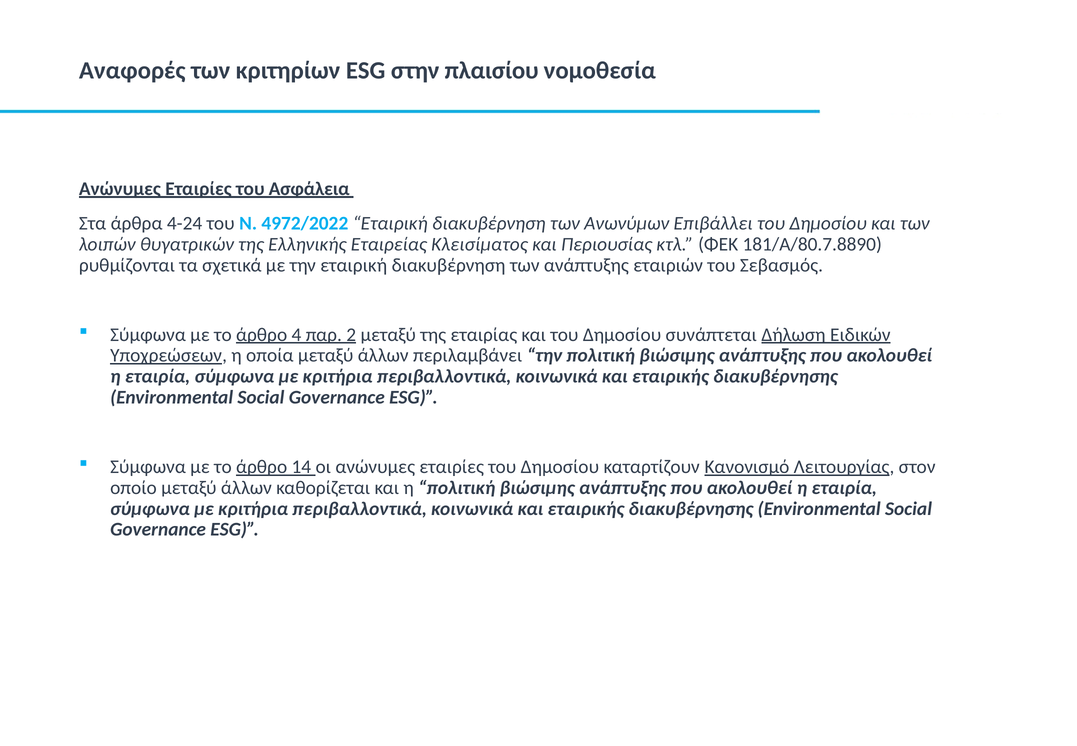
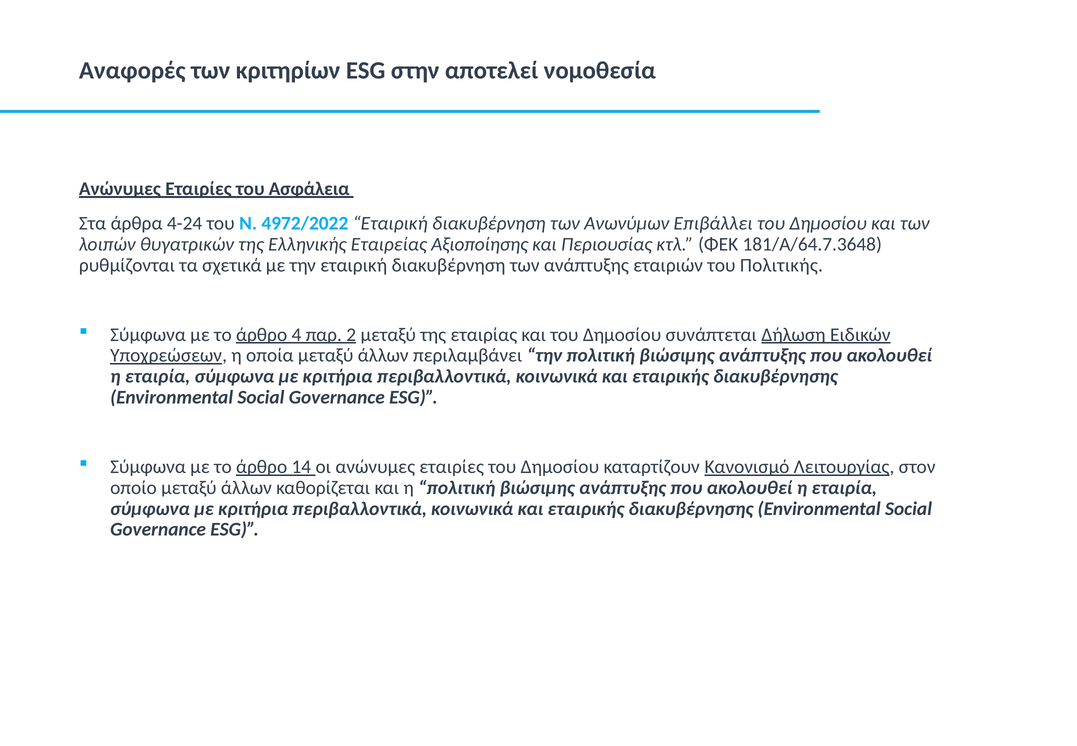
πλαισίου: πλαισίου -> αποτελεί (492, 71)
Κλεισίματος: Κλεισίματος -> Αξιοποίησης (480, 244)
181/Α/80.7.8890: 181/Α/80.7.8890 -> 181/Α/64.7.3648 (812, 244)
Σεβασμός: Σεβασμός -> Πολιτικής (781, 265)
